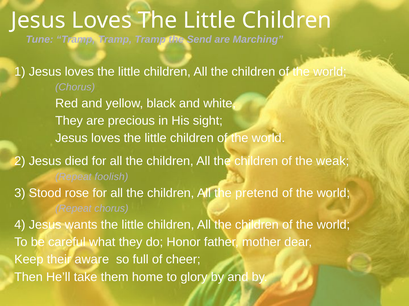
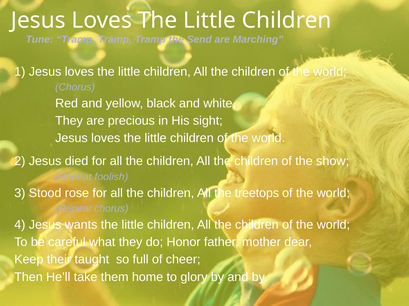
weak: weak -> show (333, 162)
pretend: pretend -> treetops (257, 193)
aware: aware -> taught (92, 260)
